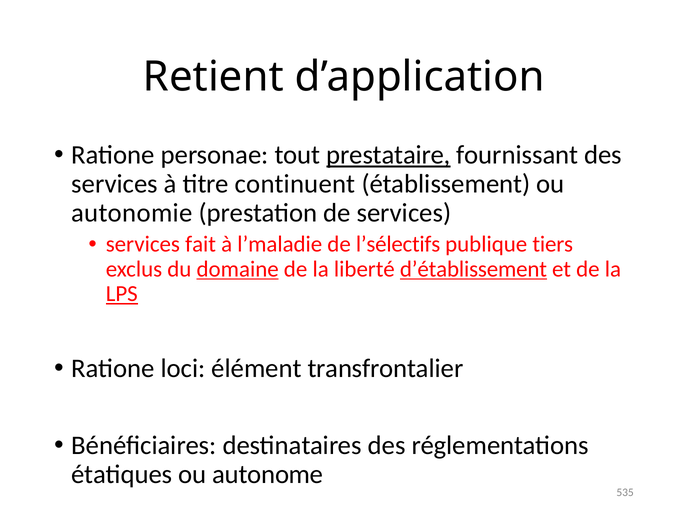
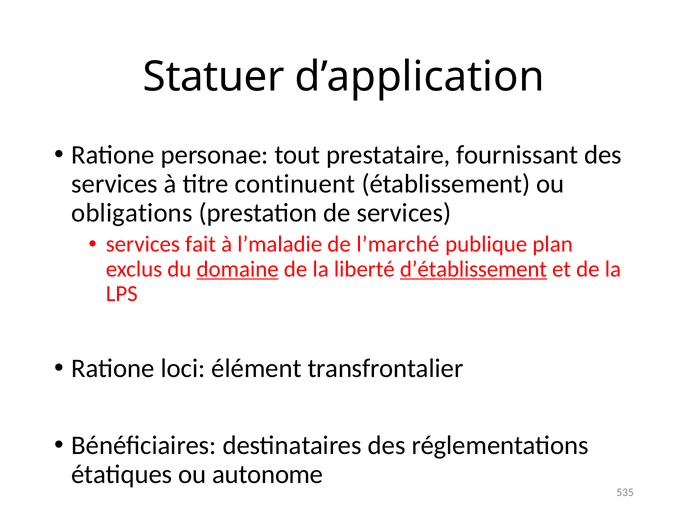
Retient: Retient -> Statuer (214, 77)
prestataire underline: present -> none (389, 155)
autonomie: autonomie -> obligations (132, 213)
l’sélectifs: l’sélectifs -> l’marché (398, 244)
tiers: tiers -> plan (553, 244)
LPS underline: present -> none (122, 294)
